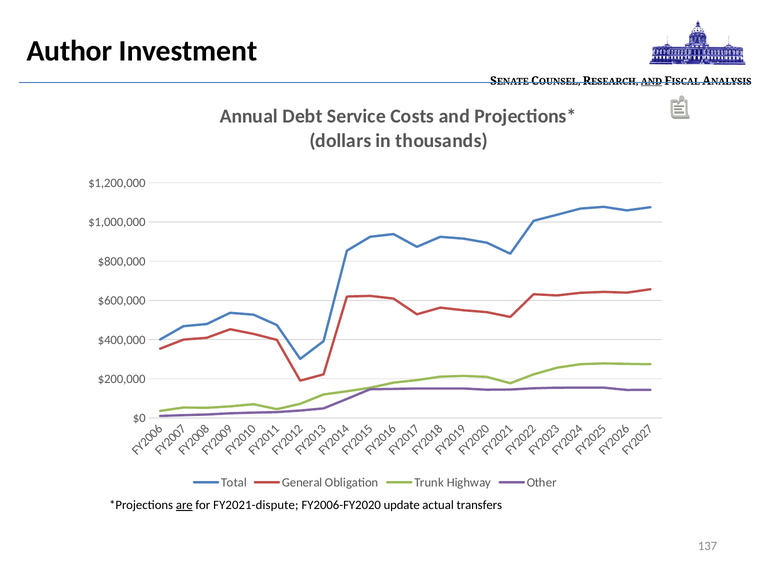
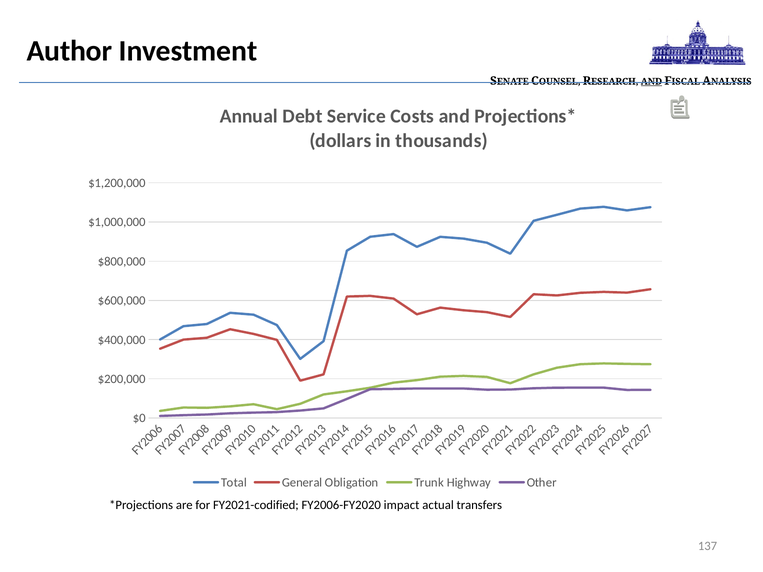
are underline: present -> none (184, 505)
FY2021-dispute: FY2021-dispute -> FY2021-codified (256, 505)
update: update -> impact (402, 505)
